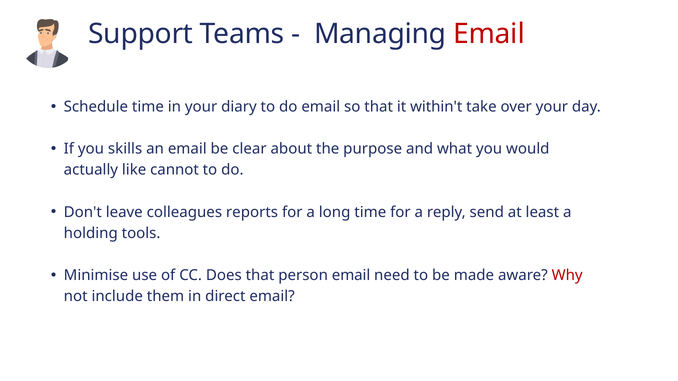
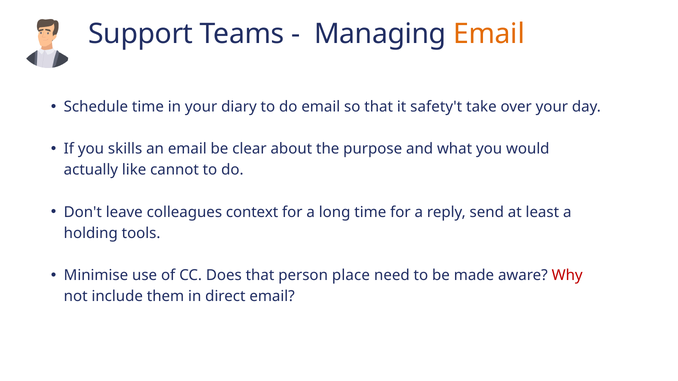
Email colour: red -> orange (489, 34)
within't: within't -> safety't (436, 107)
reports: reports -> context (252, 212)
person email: email -> place (351, 276)
